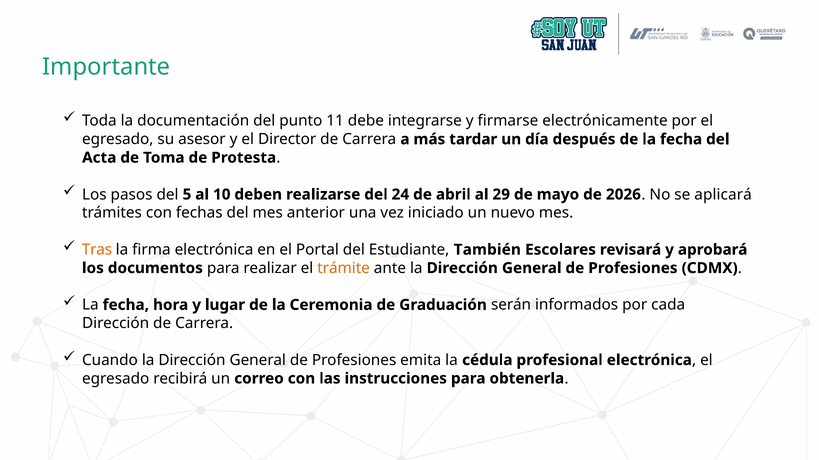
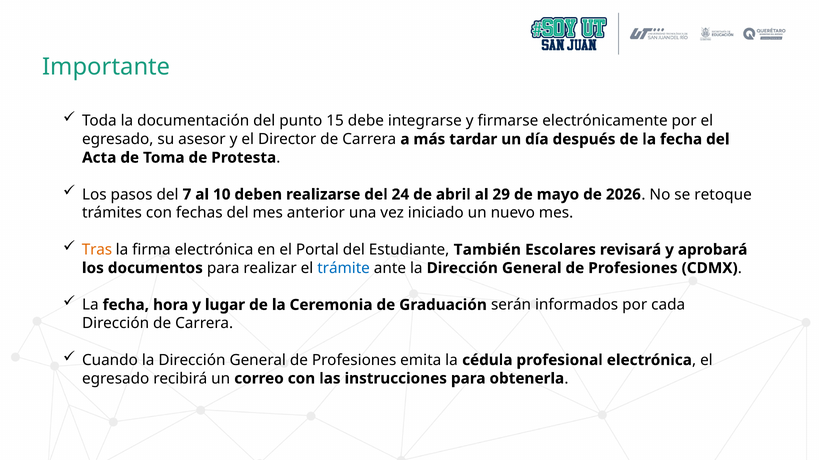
11: 11 -> 15 (335, 121)
5: 5 -> 7 (187, 194)
aplicará: aplicará -> retoque (723, 194)
trámite colour: orange -> blue (344, 268)
